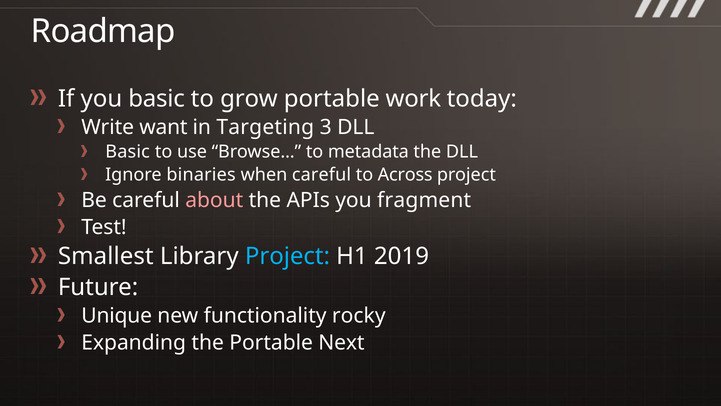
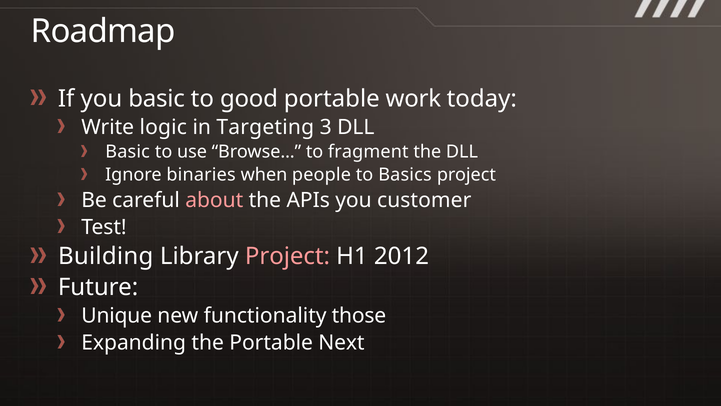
grow: grow -> good (249, 98)
want: want -> logic (163, 127)
metadata: metadata -> fragment (368, 152)
when careful: careful -> people (321, 175)
Across: Across -> Basics (405, 175)
fragment: fragment -> customer (424, 200)
Smallest: Smallest -> Building (106, 256)
Project colour: light blue -> pink (287, 256)
2019: 2019 -> 2012 (401, 256)
rocky: rocky -> those (359, 316)
